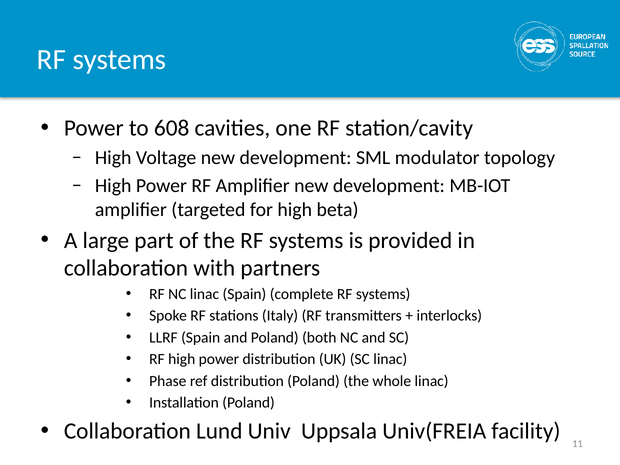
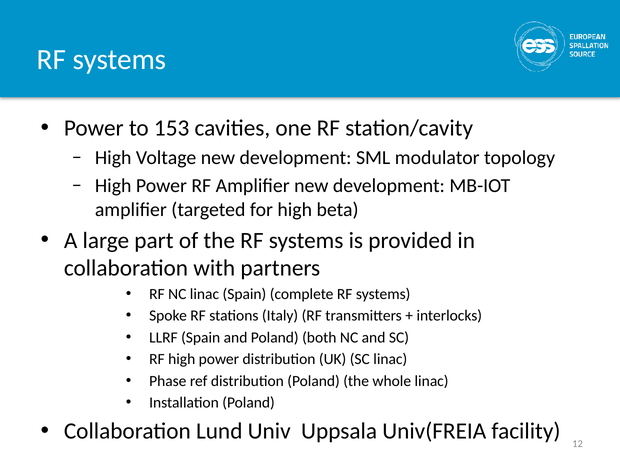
608: 608 -> 153 (172, 128)
11: 11 -> 12 (578, 444)
